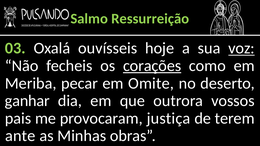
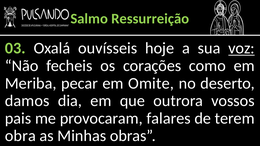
corações underline: present -> none (152, 66)
ganhar: ganhar -> damos (27, 101)
justiça: justiça -> falares (169, 118)
ante: ante -> obra (20, 136)
